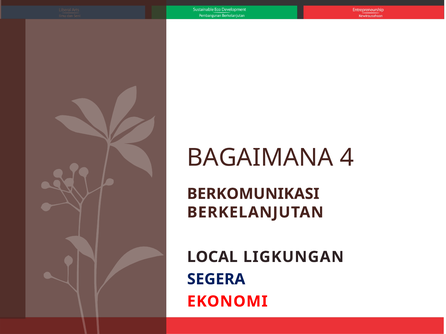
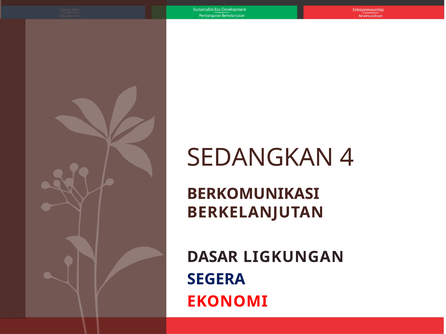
BAGAIMANA: BAGAIMANA -> SEDANGKAN (260, 158)
LOCAL: LOCAL -> DASAR (212, 257)
